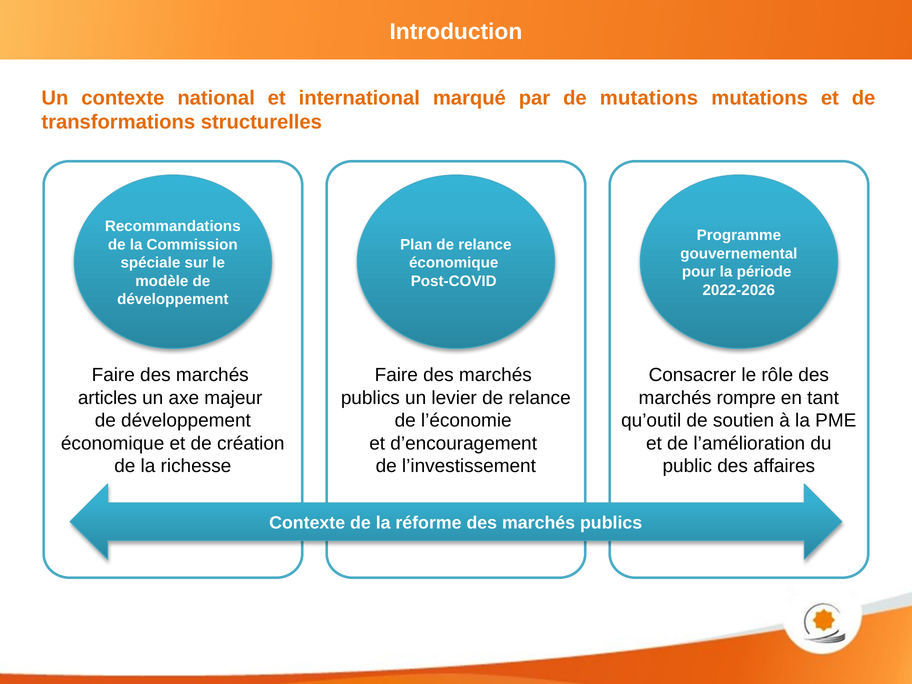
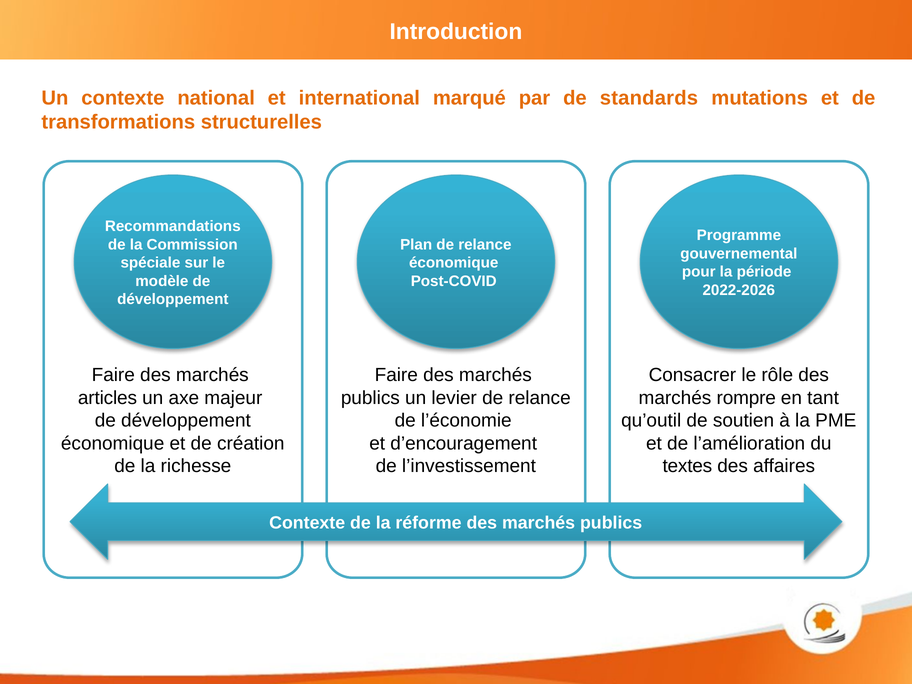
de mutations: mutations -> standards (649, 98)
public: public -> textes (687, 466)
